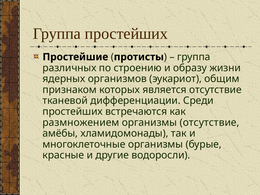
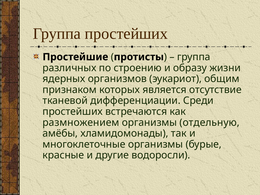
организмы отсутствие: отсутствие -> отдельную (210, 122)
